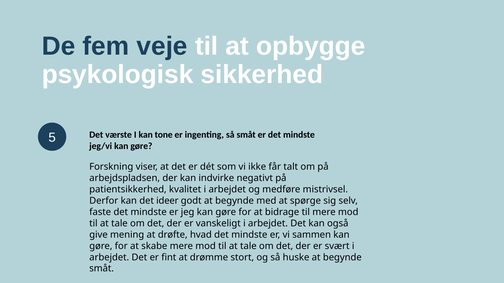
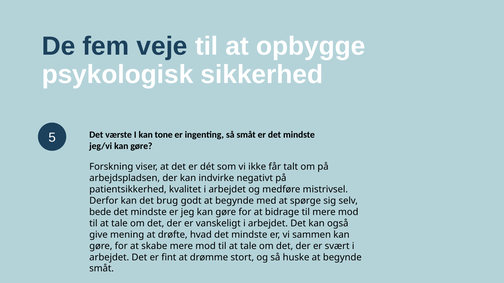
ideer: ideer -> brug (167, 201)
faste: faste -> bede (100, 212)
